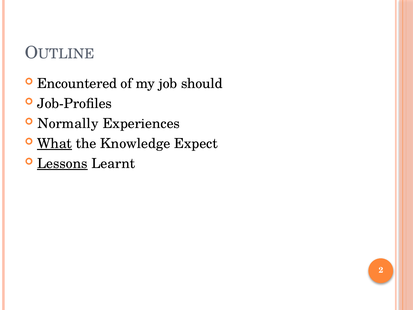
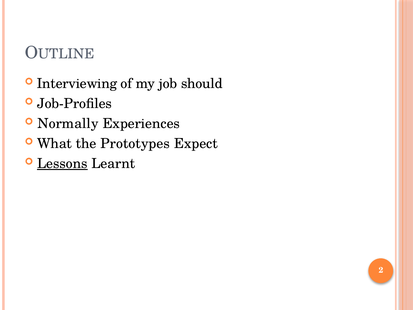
Encountered: Encountered -> Interviewing (77, 84)
What underline: present -> none (55, 143)
Knowledge: Knowledge -> Prototypes (135, 143)
